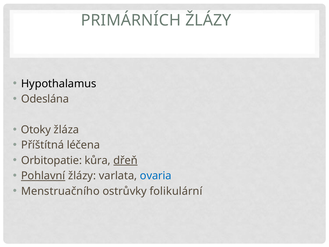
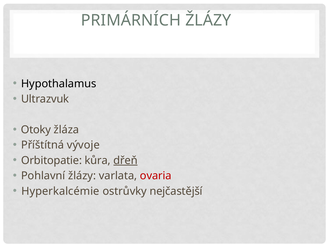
Odeslána: Odeslána -> Ultrazvuk (45, 99)
léčena: léčena -> vývoje (83, 145)
Pohlavní underline: present -> none (43, 176)
ovaria colour: blue -> red (156, 176)
Menstruačního: Menstruačního -> Hyperkalcémie (60, 191)
folikulární: folikulární -> nejčastější (176, 191)
